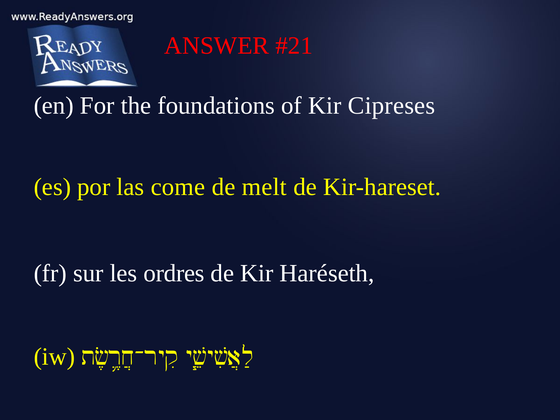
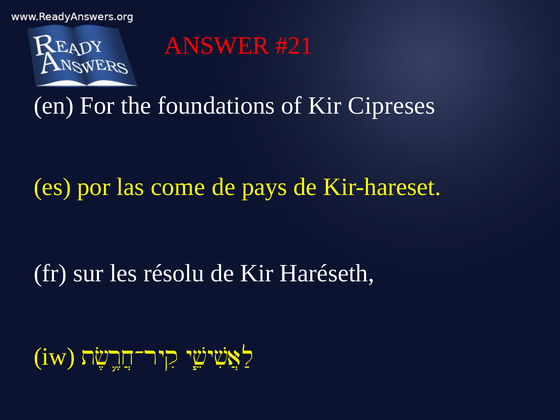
melt: melt -> pays (265, 187)
ordres: ordres -> résolu (174, 273)
